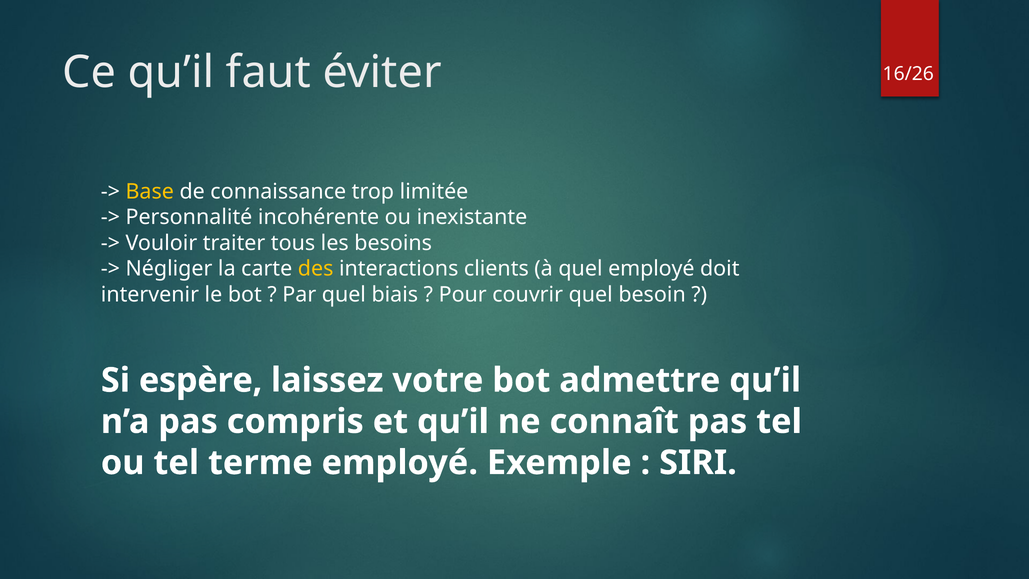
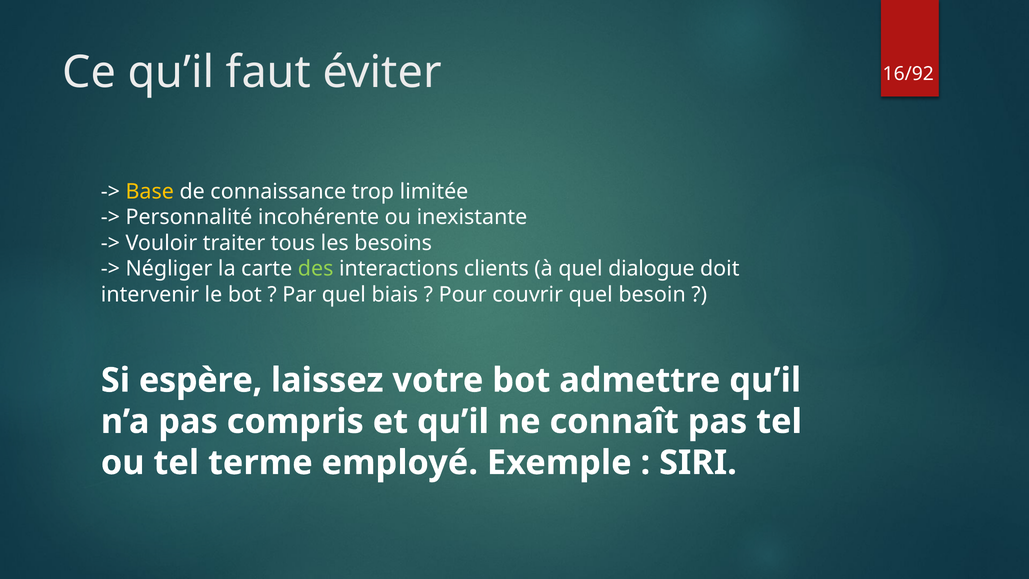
16/26: 16/26 -> 16/92 (908, 74)
des colour: yellow -> light green (316, 269)
quel employé: employé -> dialogue (651, 269)
